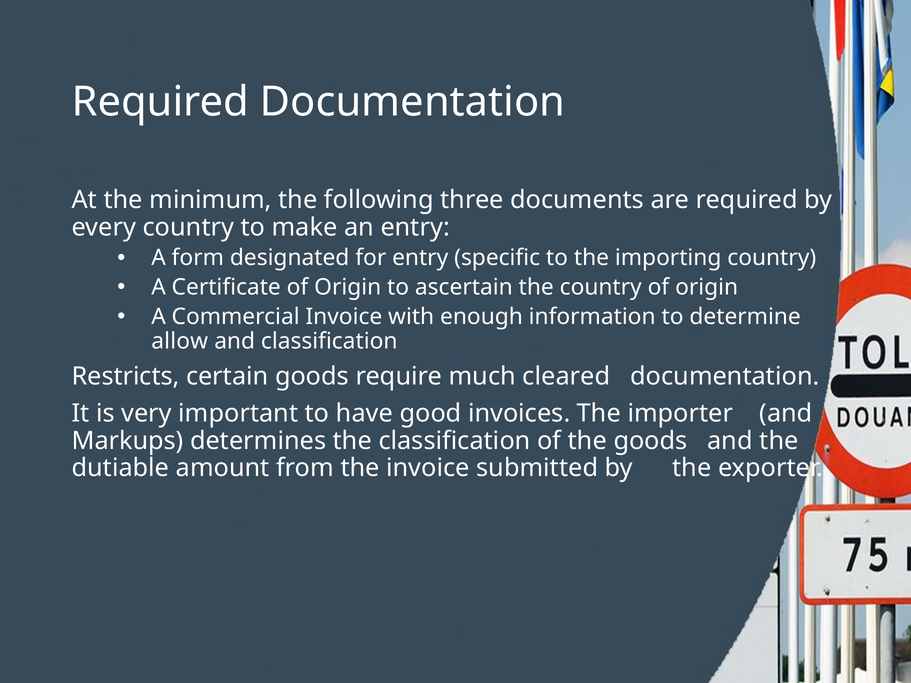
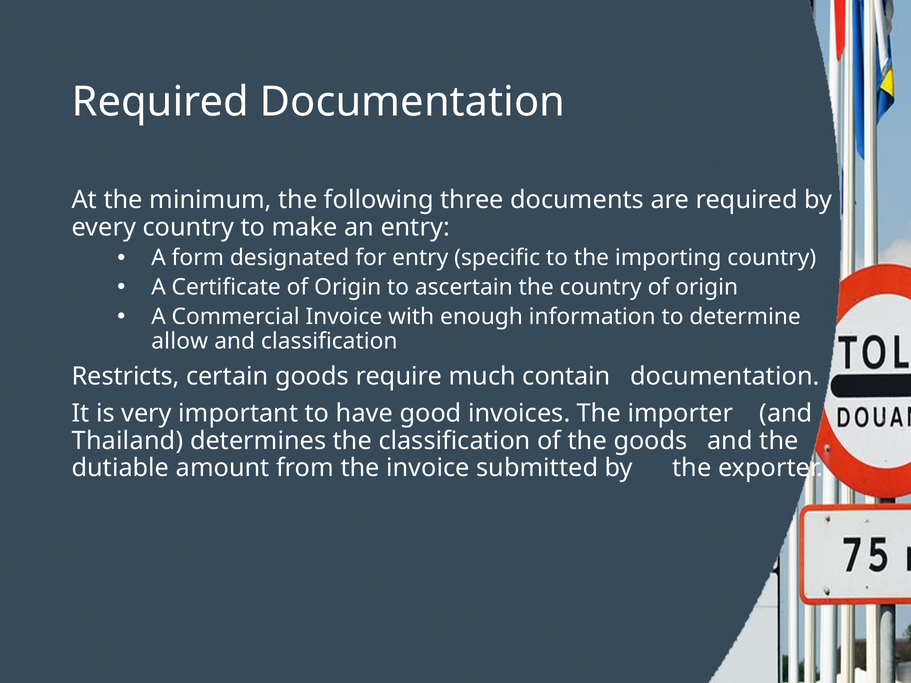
cleared: cleared -> contain (566, 377)
Markups: Markups -> Thailand (128, 441)
